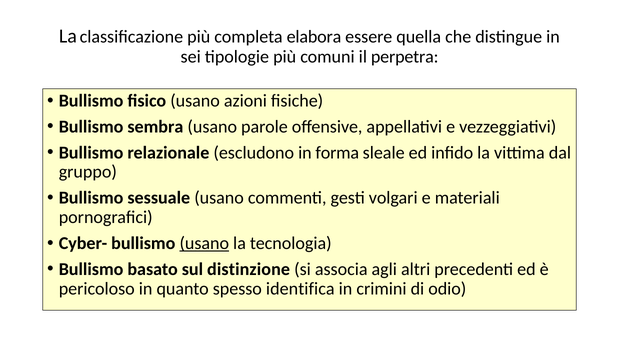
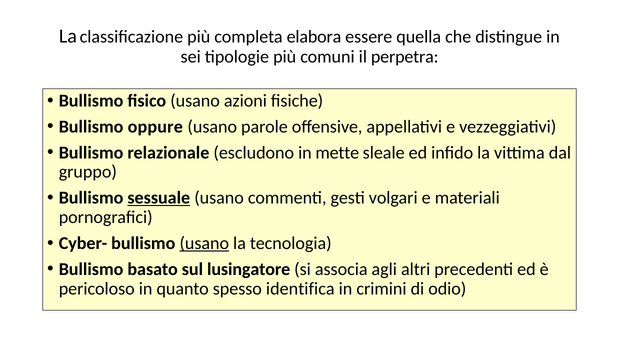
sembra: sembra -> oppure (155, 127)
forma: forma -> mette (337, 153)
sessuale underline: none -> present (159, 198)
distinzione: distinzione -> lusingatore (249, 269)
